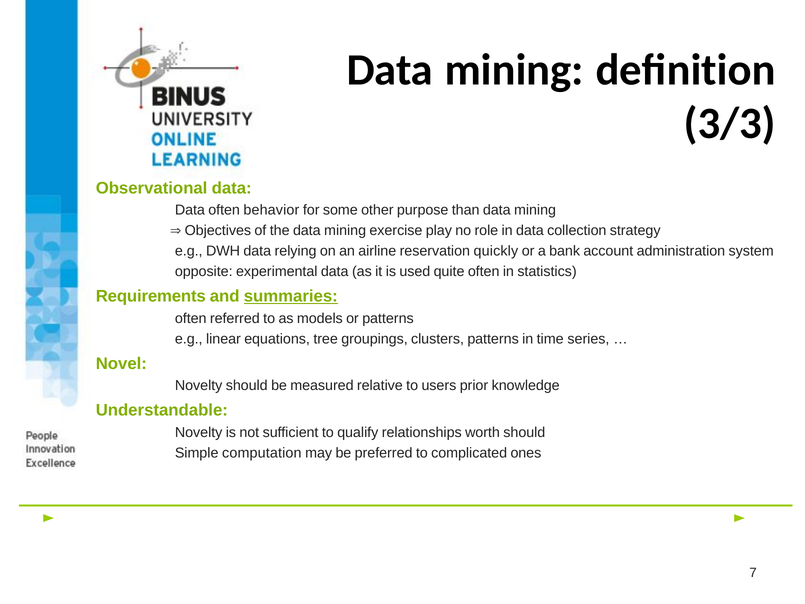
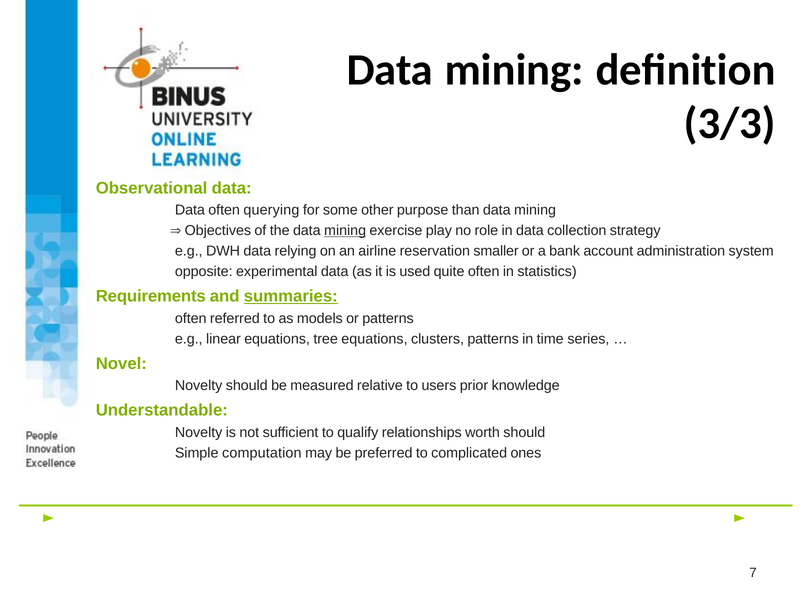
behavior: behavior -> querying (271, 210)
mining underline: none -> present (345, 231)
quickly: quickly -> smaller (496, 251)
tree groupings: groupings -> equations (374, 339)
